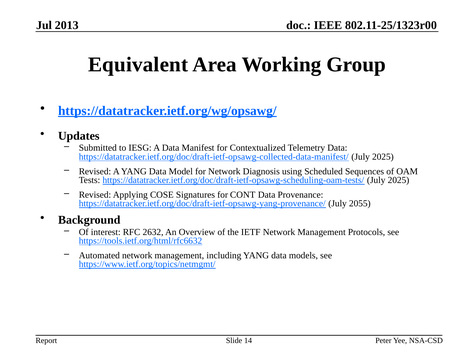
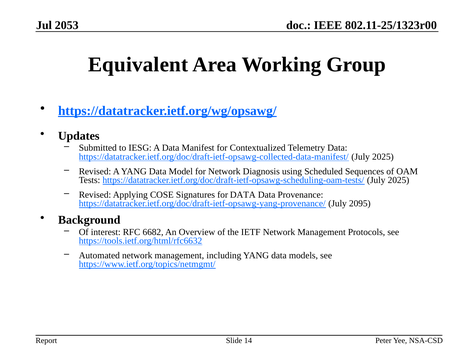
2013: 2013 -> 2053 (67, 25)
for CONT: CONT -> DATA (243, 195)
2055: 2055 -> 2095 (360, 204)
2632: 2632 -> 6682 (153, 232)
